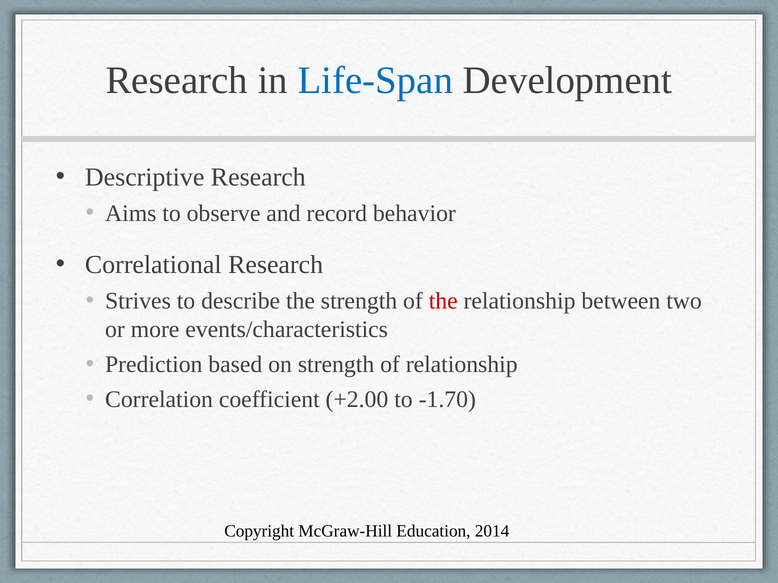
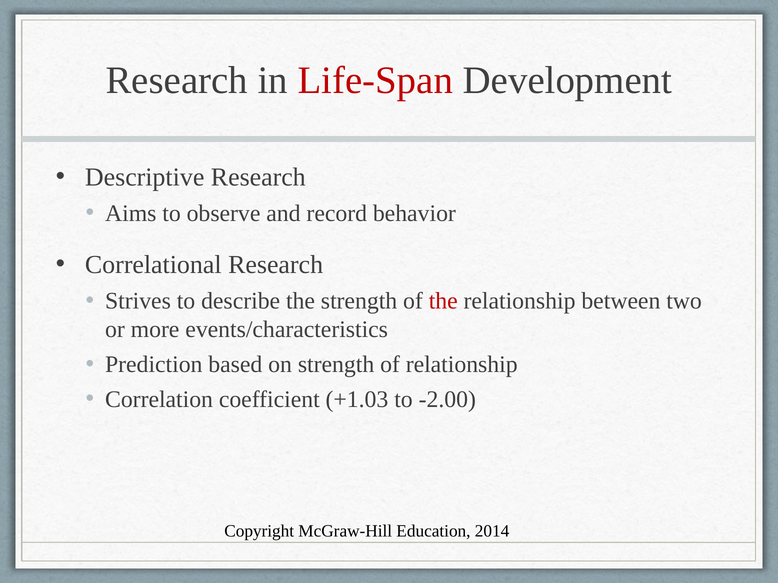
Life-Span colour: blue -> red (375, 80)
+2.00: +2.00 -> +1.03 (357, 400)
-1.70: -1.70 -> -2.00 (447, 400)
